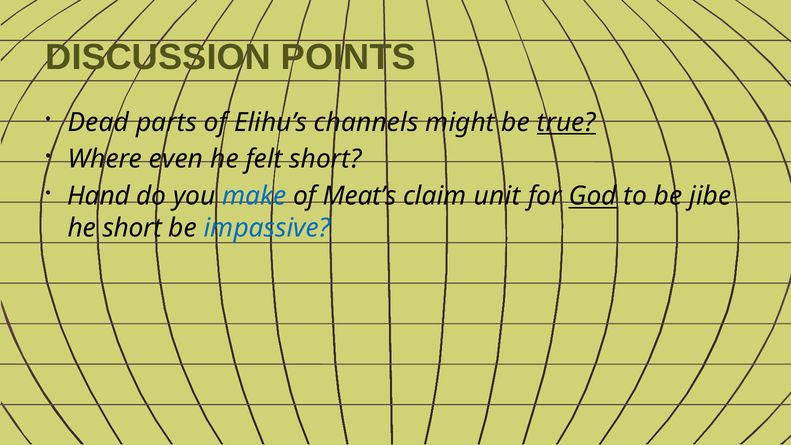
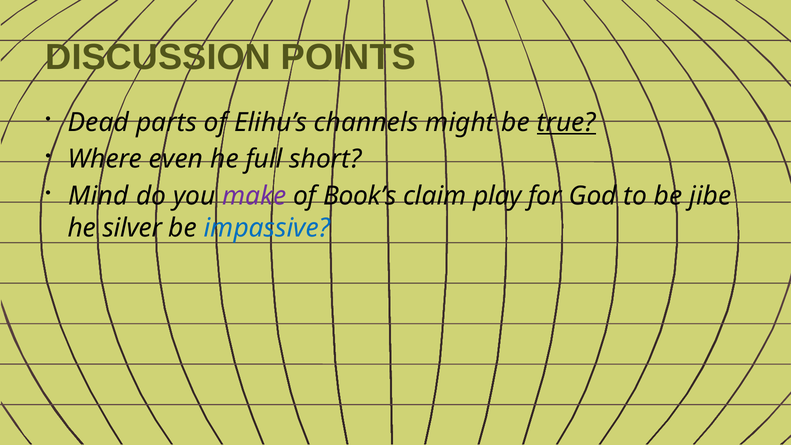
felt: felt -> full (264, 159)
Hand: Hand -> Mind (98, 196)
make colour: blue -> purple (254, 196)
Meat’s: Meat’s -> Book’s (360, 196)
unit: unit -> play (497, 196)
God underline: present -> none (593, 196)
he short: short -> silver (132, 228)
